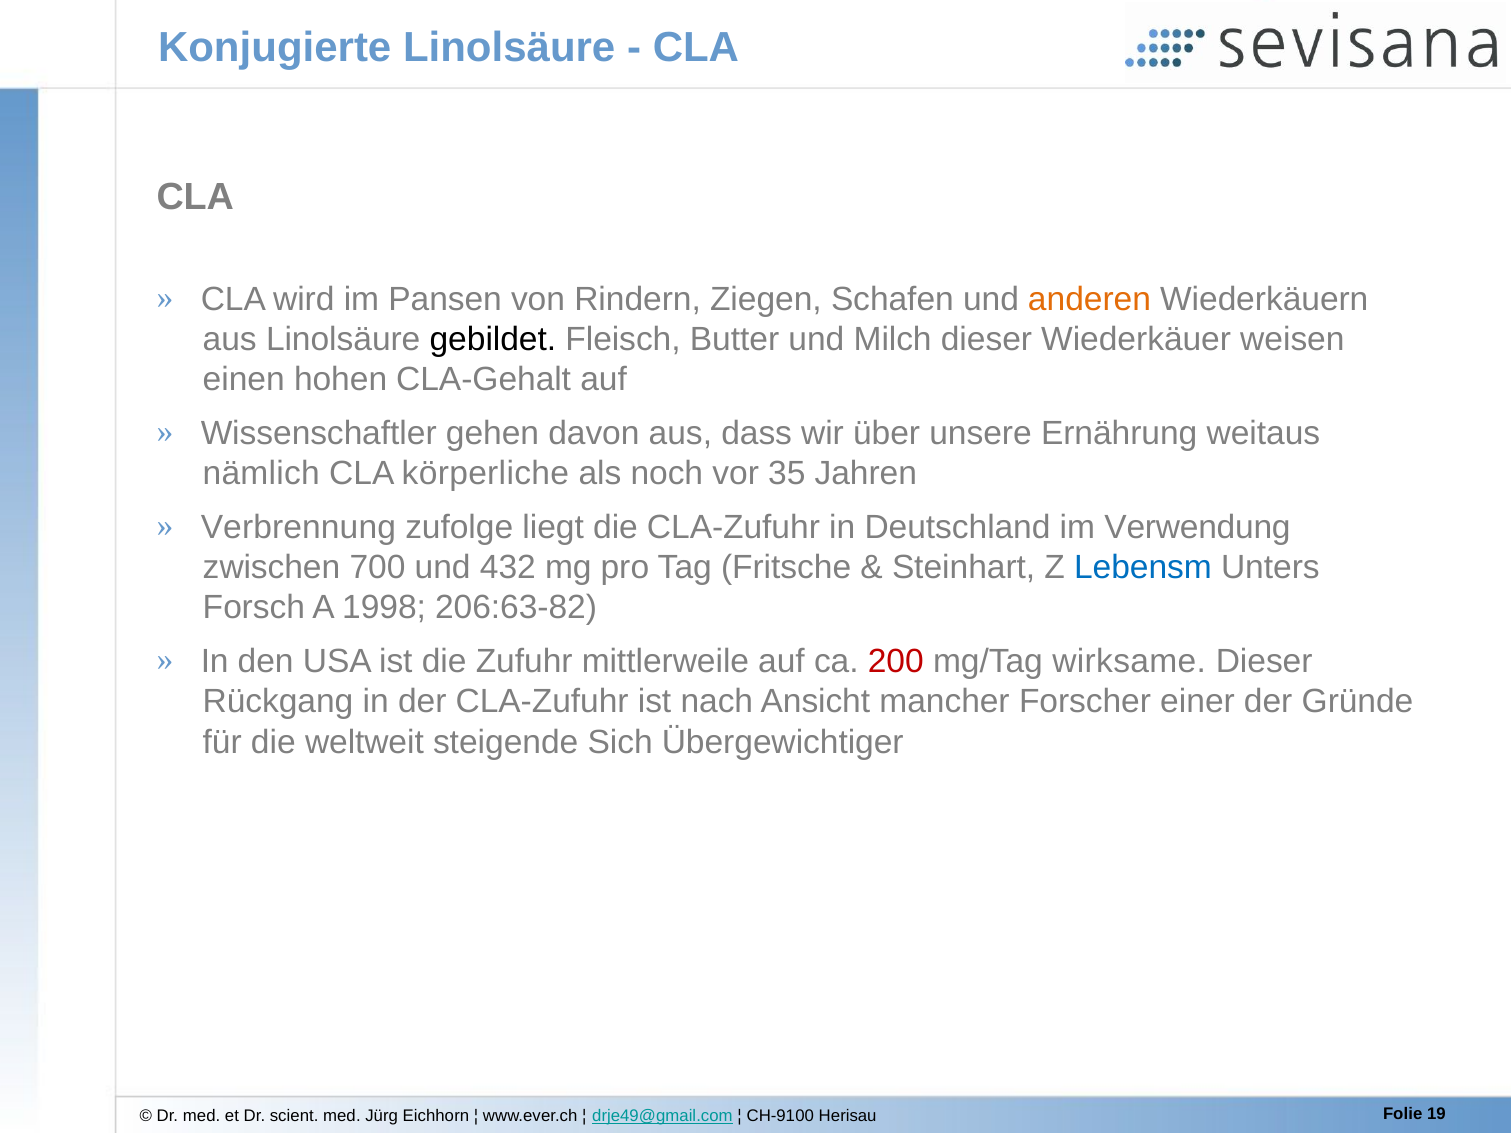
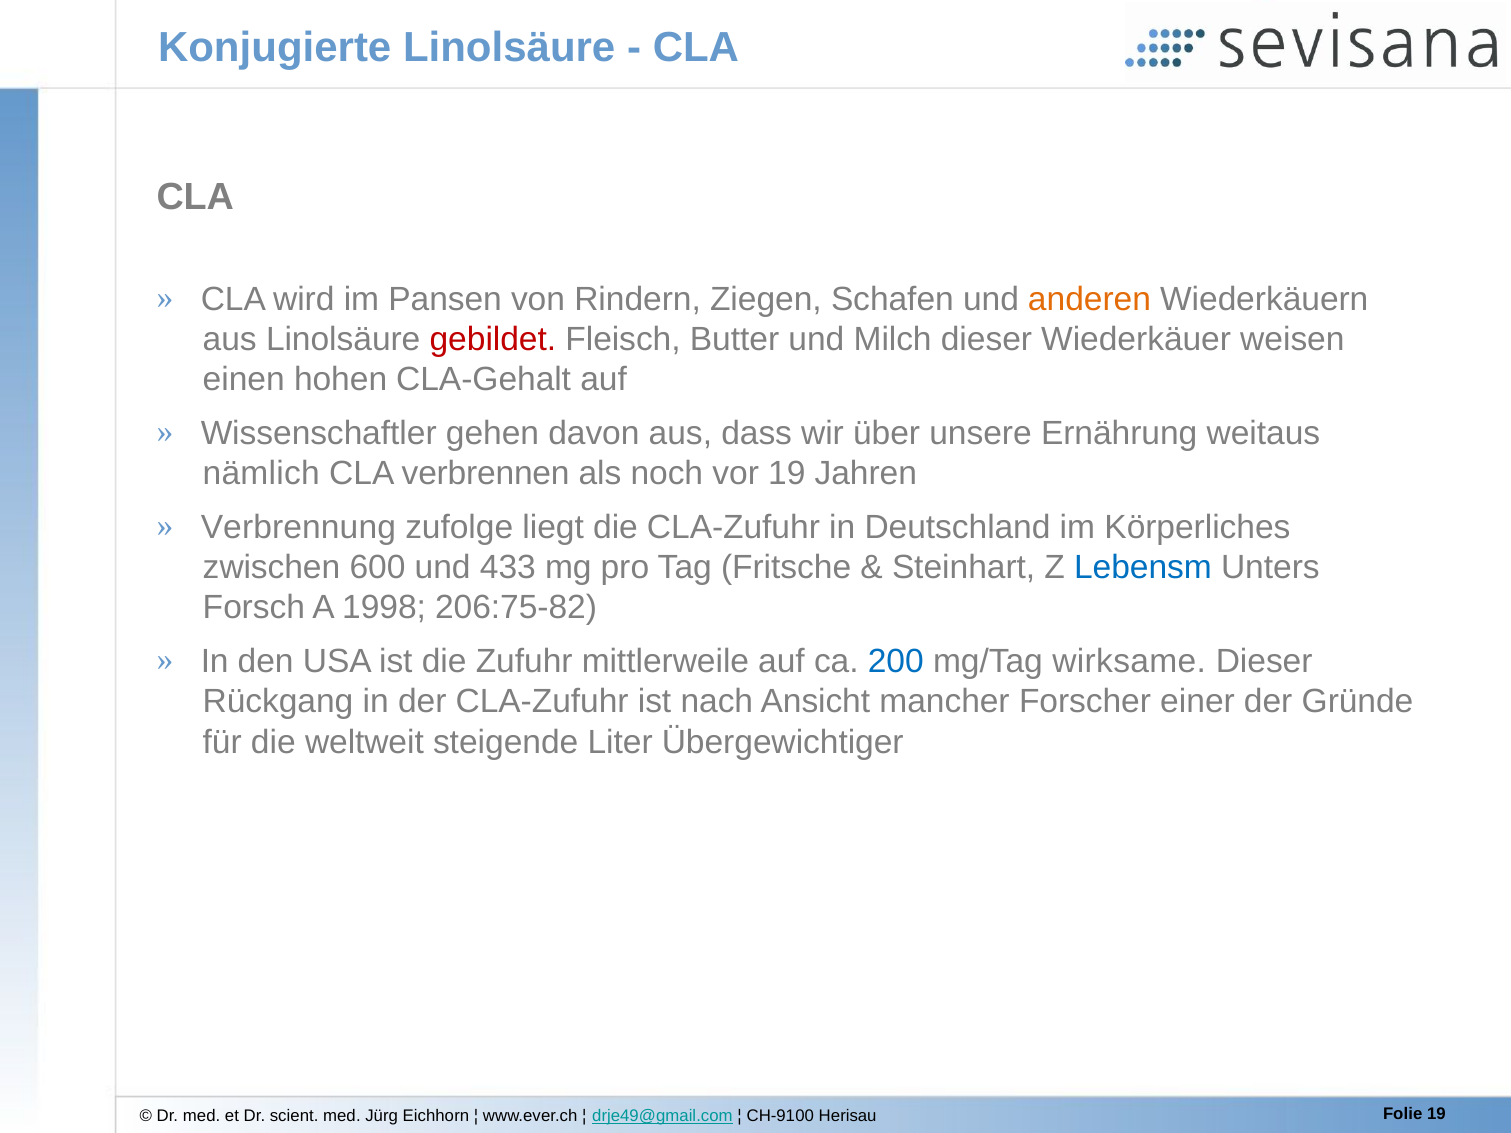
gebildet colour: black -> red (493, 339)
körperliche: körperliche -> verbrennen (486, 474)
vor 35: 35 -> 19 (787, 474)
Verwendung: Verwendung -> Körperliches (1197, 527)
700: 700 -> 600 (378, 568)
432: 432 -> 433 (508, 568)
206:63-82: 206:63-82 -> 206:75-82 (516, 608)
200 colour: red -> blue (896, 662)
Sich: Sich -> Liter (620, 742)
